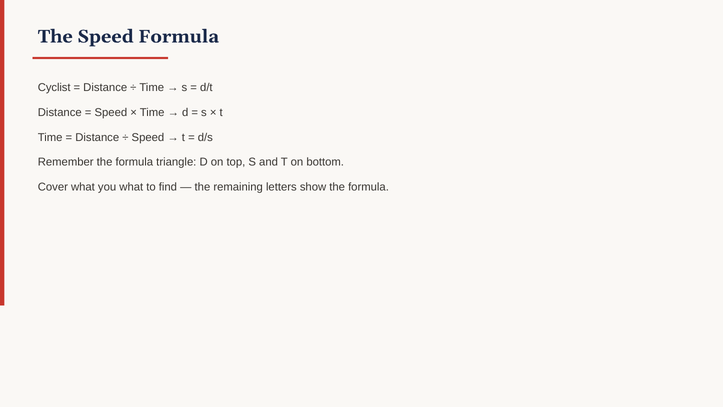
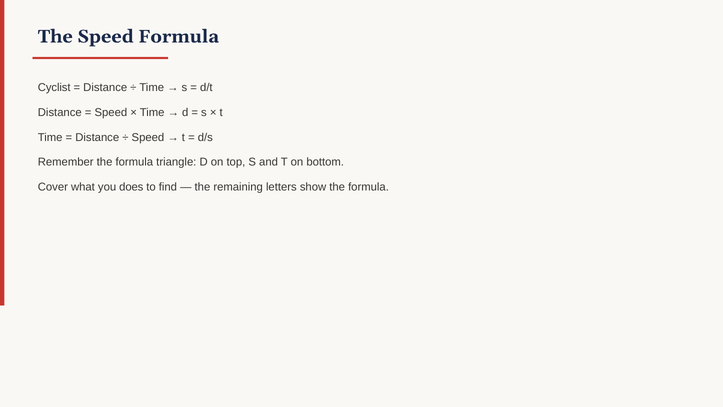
you what: what -> does (131, 187)
